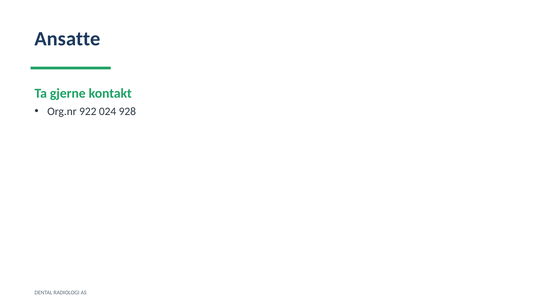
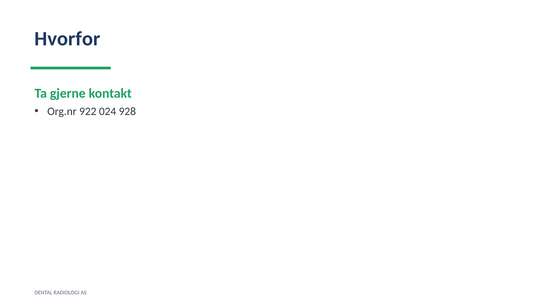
Ansatte: Ansatte -> Hvorfor (68, 39)
